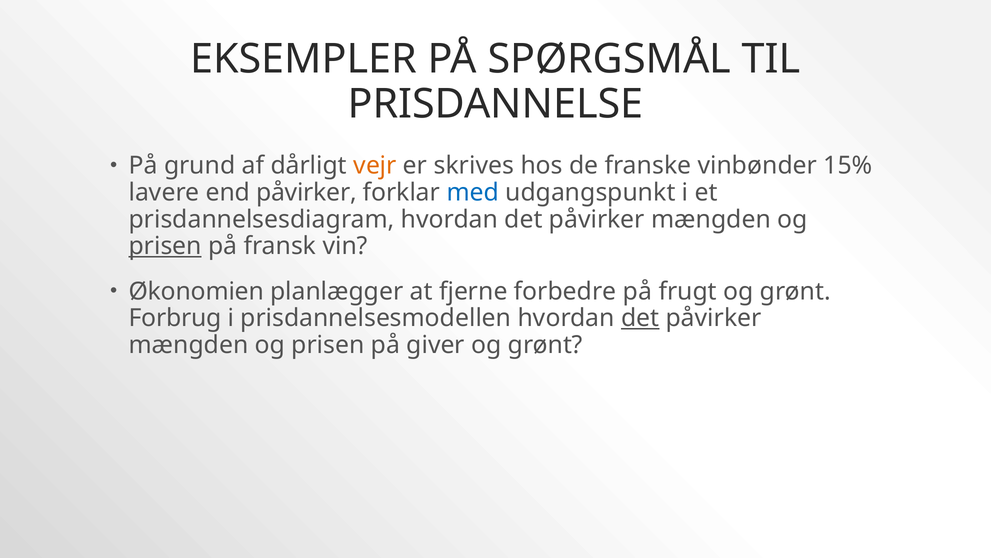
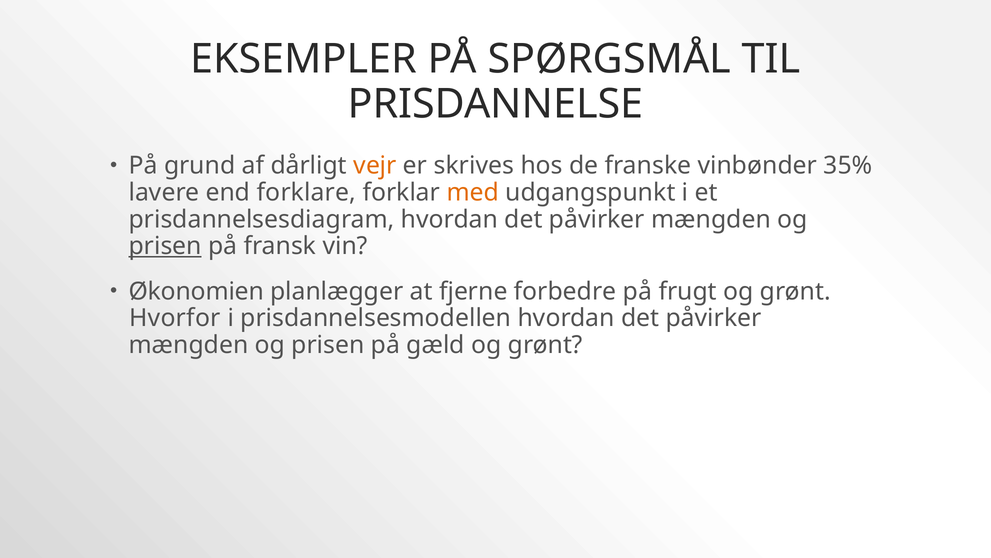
15%: 15% -> 35% (848, 166)
end påvirker: påvirker -> forklare (306, 192)
med colour: blue -> orange (473, 192)
Forbrug: Forbrug -> Hvorfor (175, 318)
det underline: present -> none (640, 318)
giver: giver -> gæld (436, 345)
